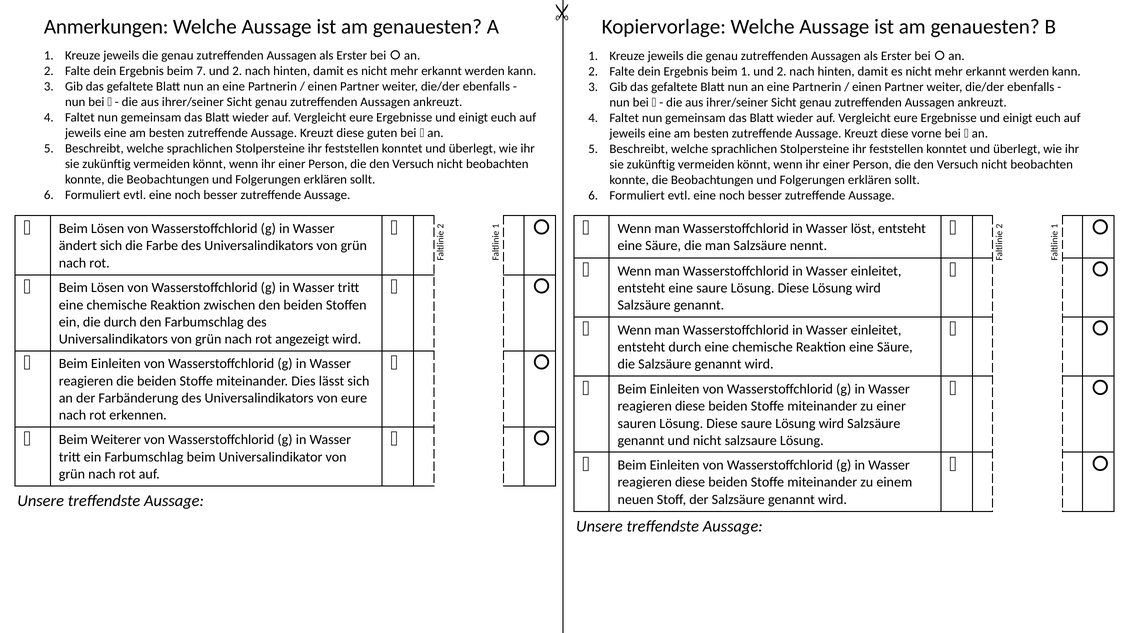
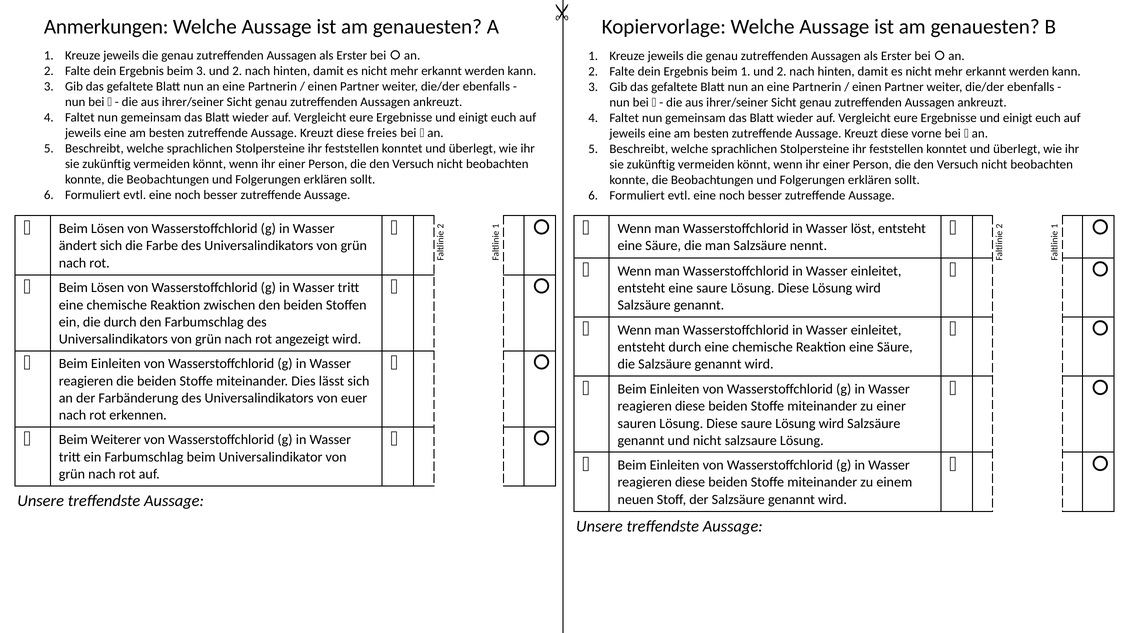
beim 7: 7 -> 3 (201, 71)
guten: guten -> freies (382, 133)
von eure: eure -> euer (354, 398)
